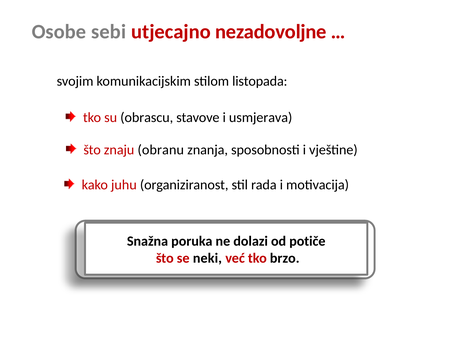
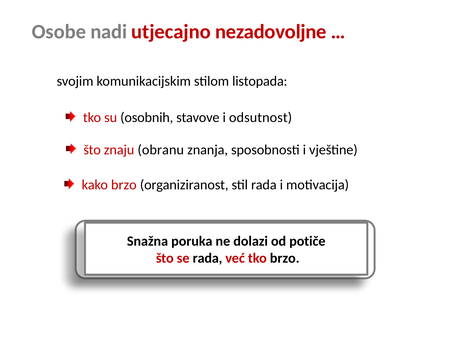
sebi: sebi -> nadi (109, 32)
obrascu: obrascu -> osobnih (147, 117)
usmjerava: usmjerava -> odsutnost (261, 117)
kako juhu: juhu -> brzo (124, 185)
se neki: neki -> rada (208, 258)
